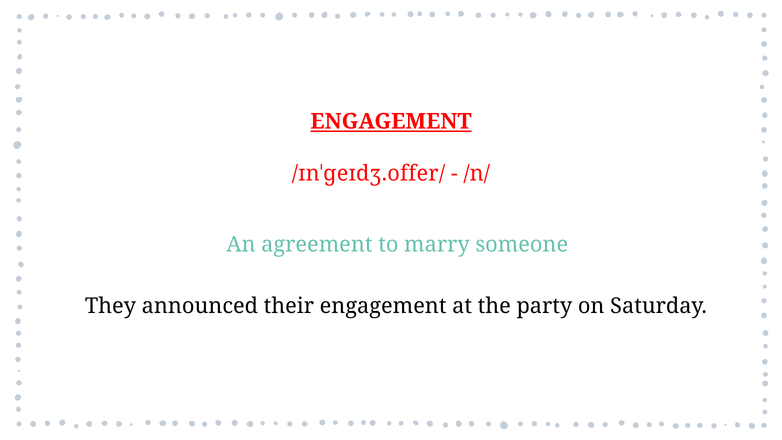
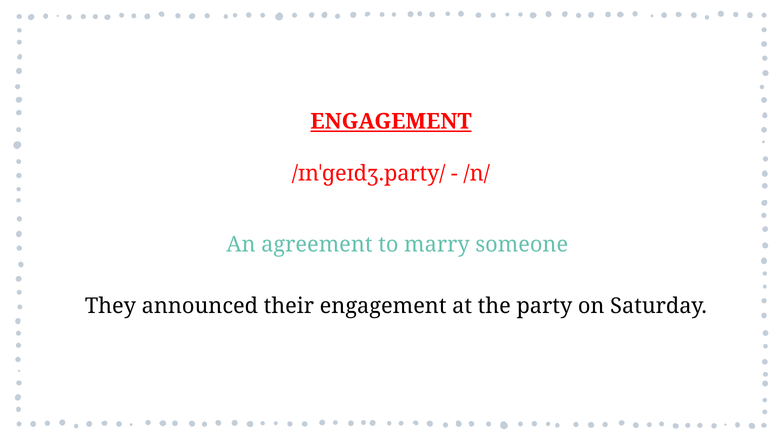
/ɪnˈɡeɪdʒ.offer/: /ɪnˈɡeɪdʒ.offer/ -> /ɪnˈɡeɪdʒ.party/ (369, 173)
